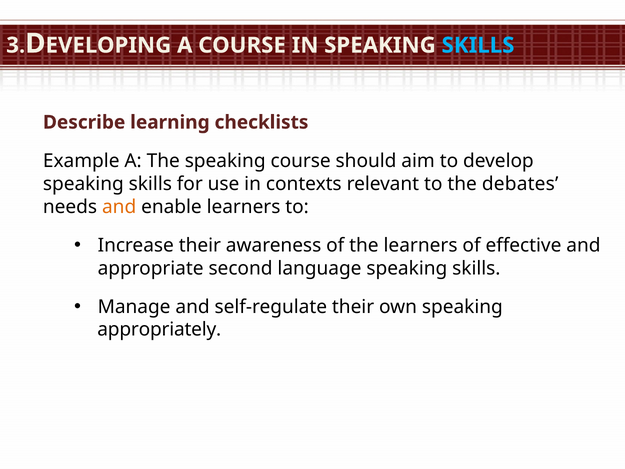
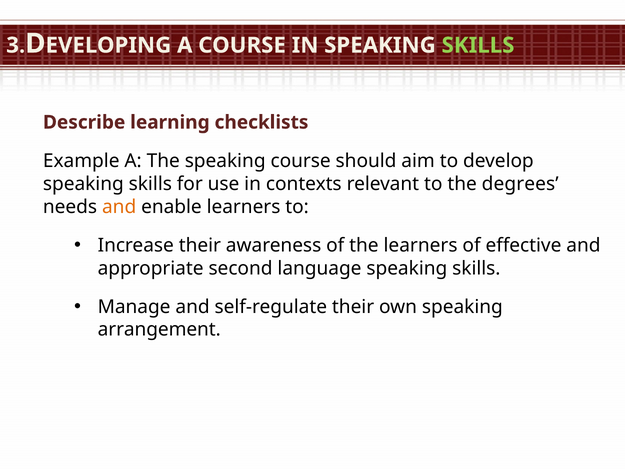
SKILLS colour: light blue -> light green (478, 45)
debates: debates -> degrees (520, 184)
appropriately: appropriately -> arrangement (159, 330)
